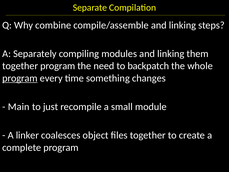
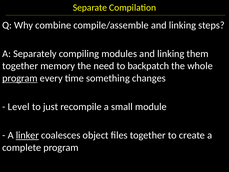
together program: program -> memory (58, 66)
Main: Main -> Level (19, 107)
linker underline: none -> present (27, 135)
